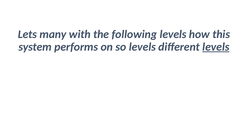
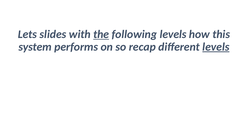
many: many -> slides (53, 34)
the underline: none -> present (101, 34)
so levels: levels -> recap (142, 47)
